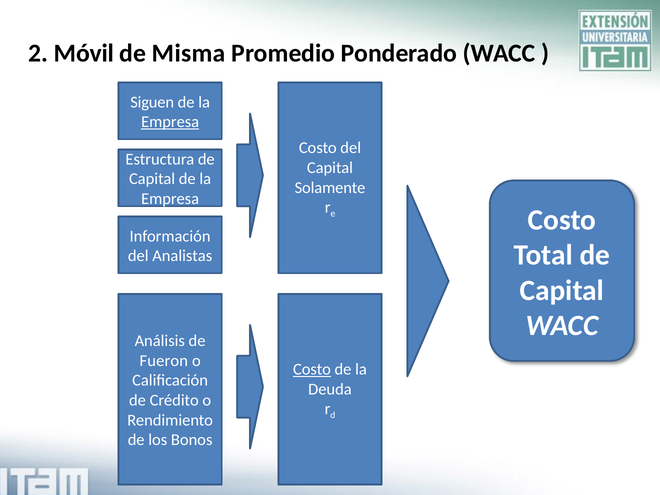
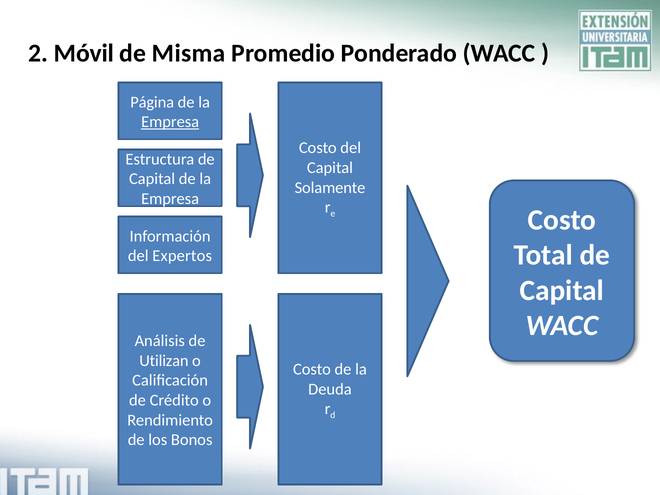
Siguen: Siguen -> Página (152, 102)
Analistas: Analistas -> Expertos (182, 256)
Fueron: Fueron -> Utilizan (164, 361)
Costo underline: present -> none (312, 369)
